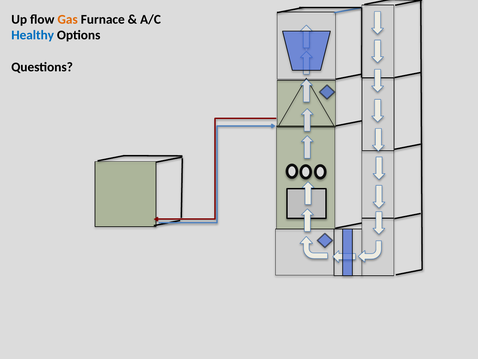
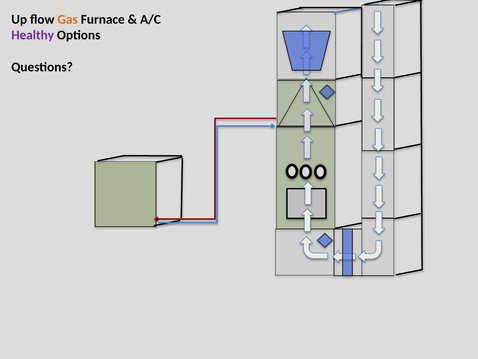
Healthy colour: blue -> purple (33, 35)
